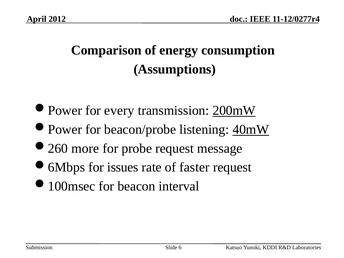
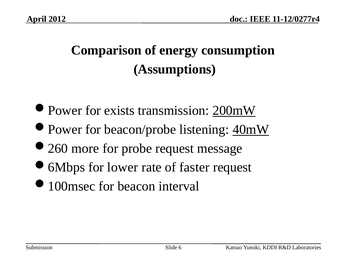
every: every -> exists (119, 110)
issues: issues -> lower (123, 167)
